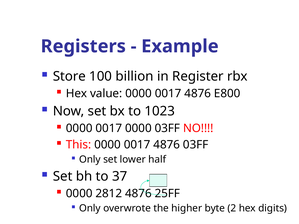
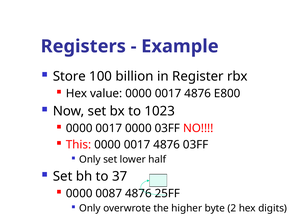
2812: 2812 -> 0087 (109, 194)
